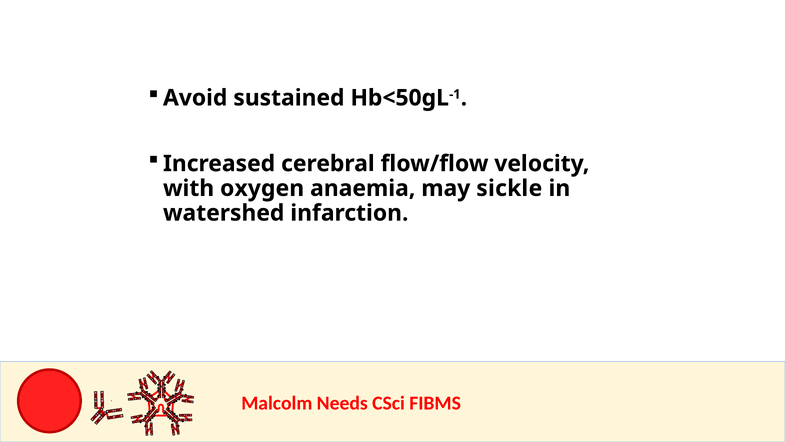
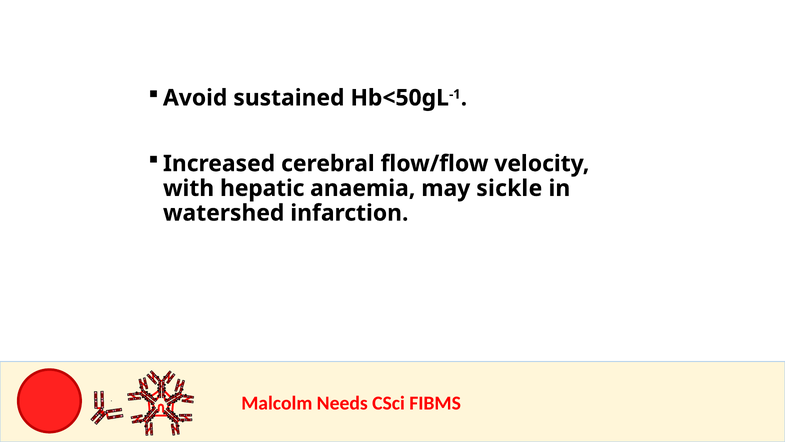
oxygen: oxygen -> hepatic (262, 188)
